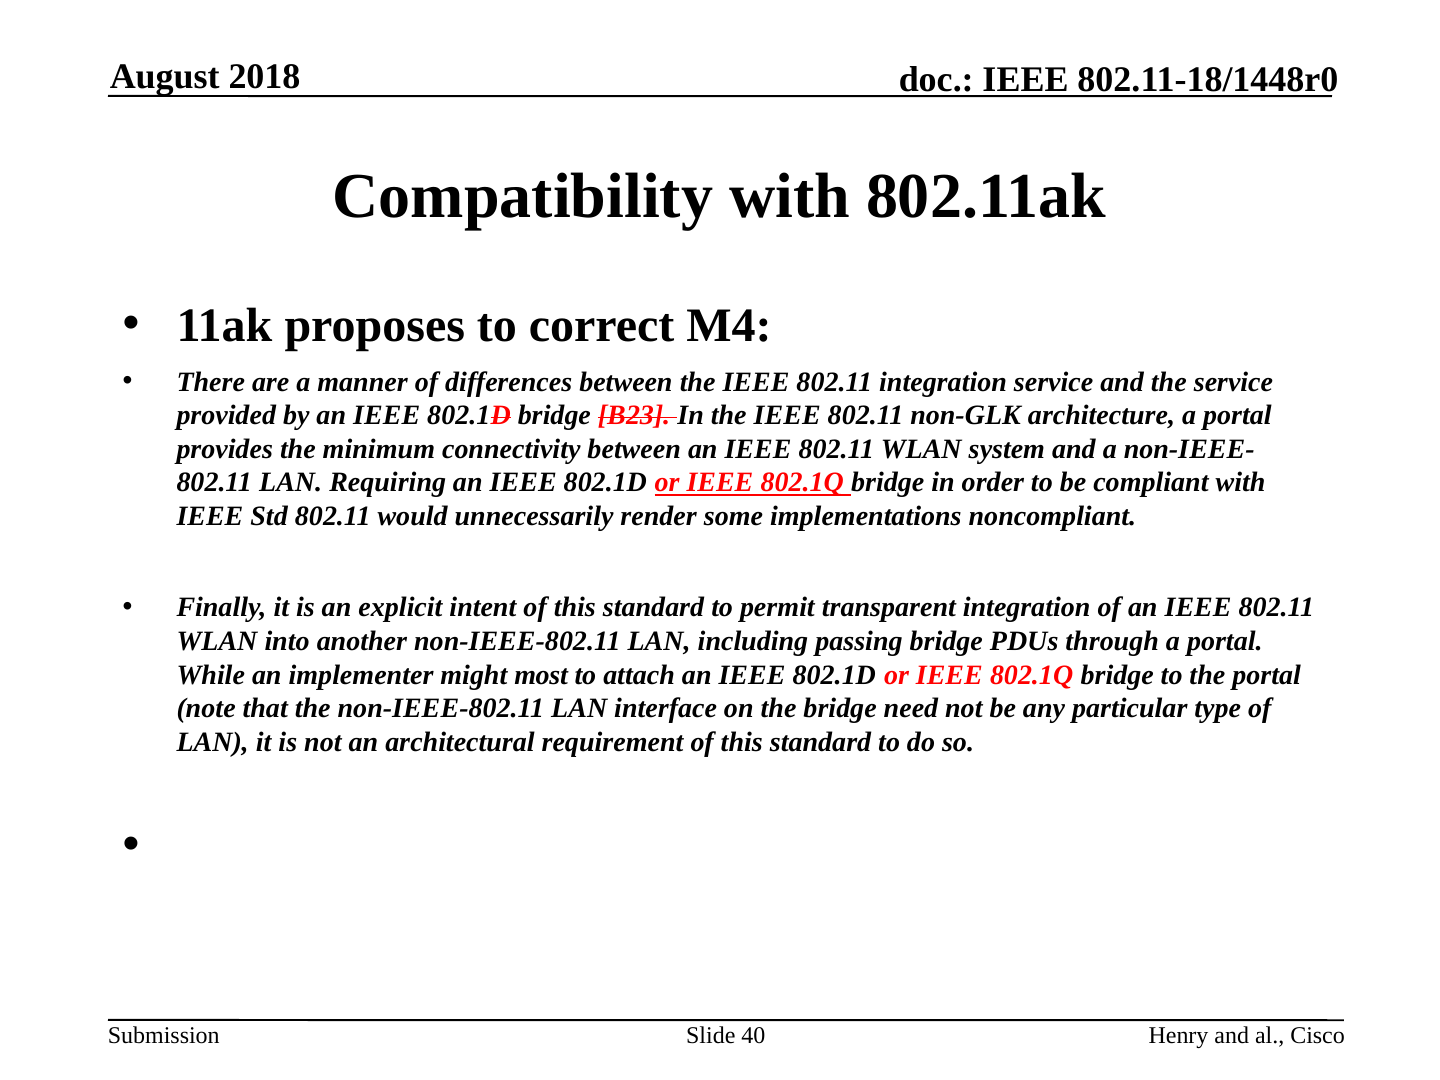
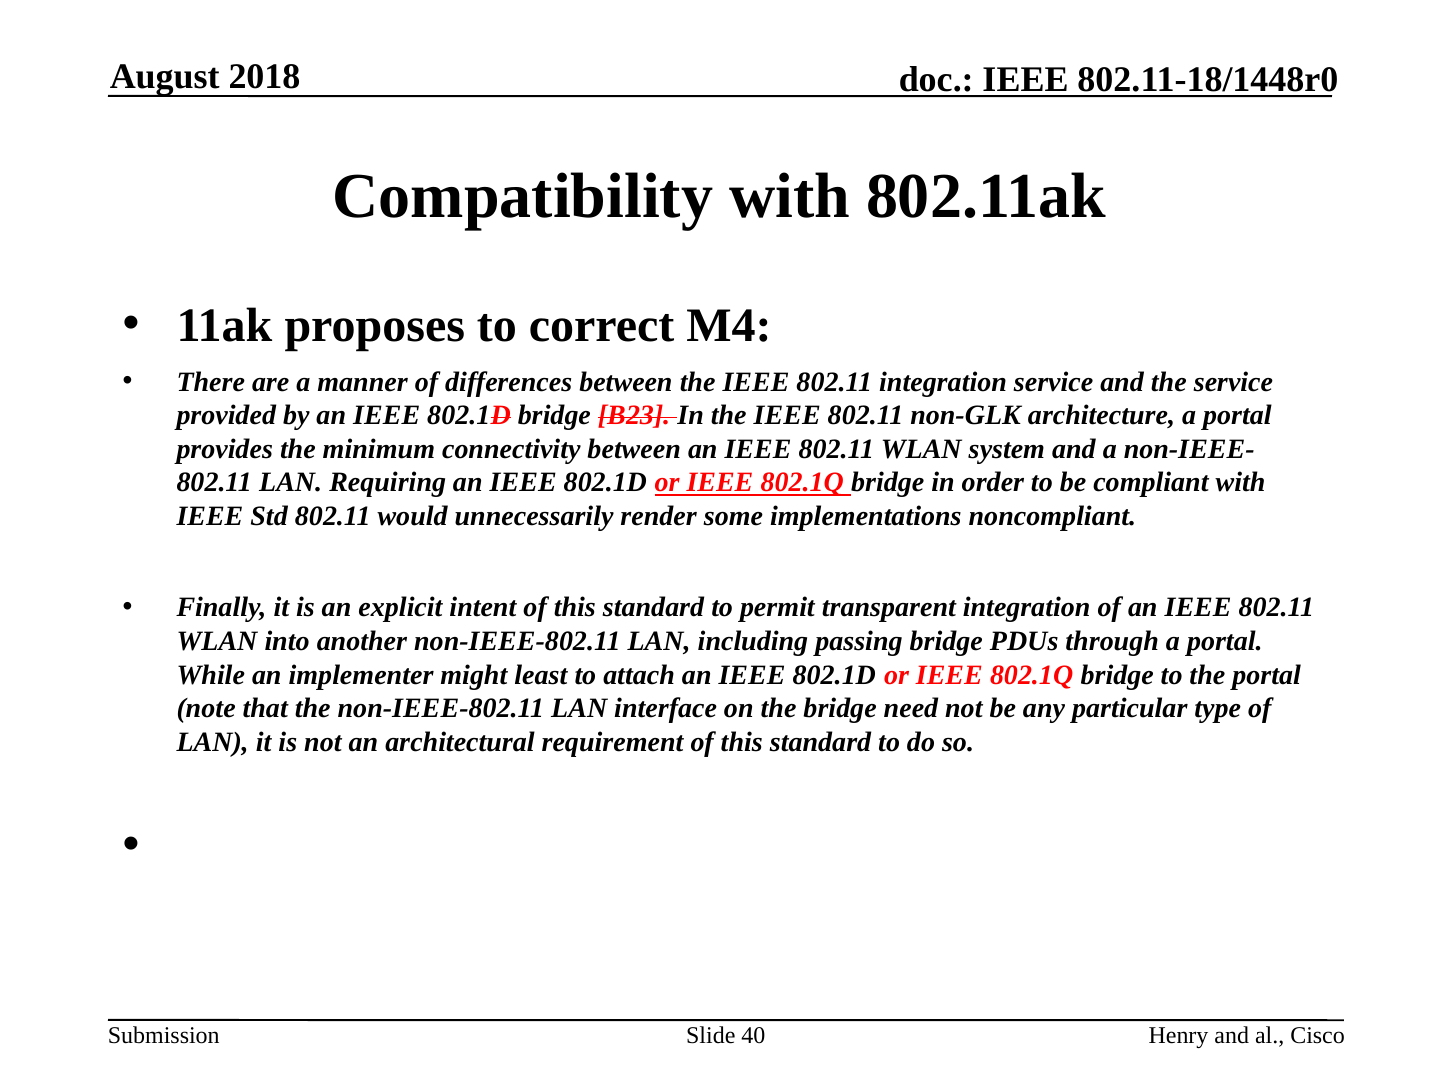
most: most -> least (541, 675)
